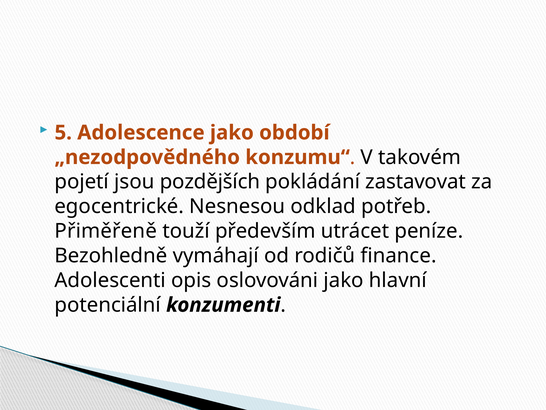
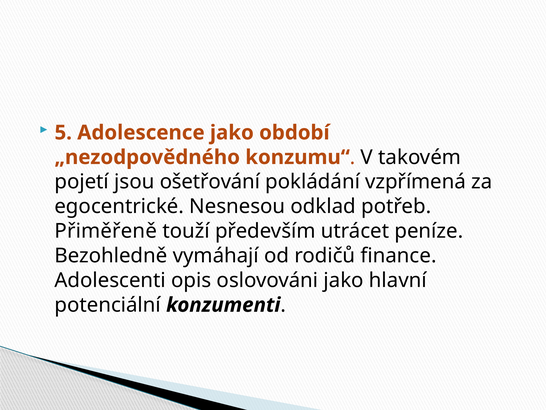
pozdějších: pozdějších -> ošetřování (210, 182)
zastavovat: zastavovat -> vzpřímená (416, 182)
